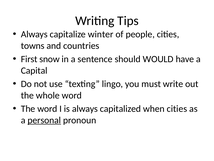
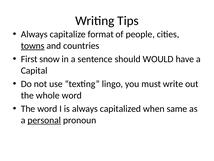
winter: winter -> format (101, 34)
towns underline: none -> present (33, 46)
when cities: cities -> same (177, 108)
